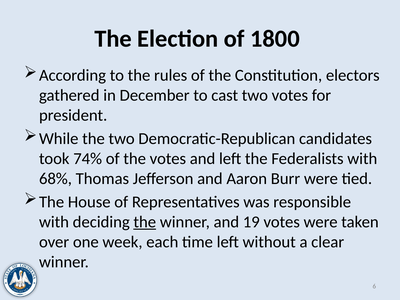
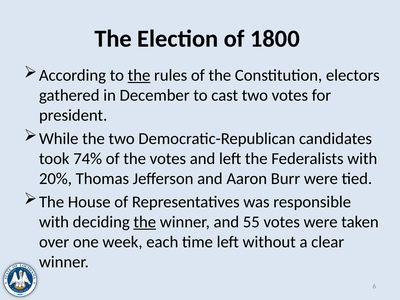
the underline: none -> present (139, 75)
68%: 68% -> 20% (55, 179)
19: 19 -> 55 (251, 222)
